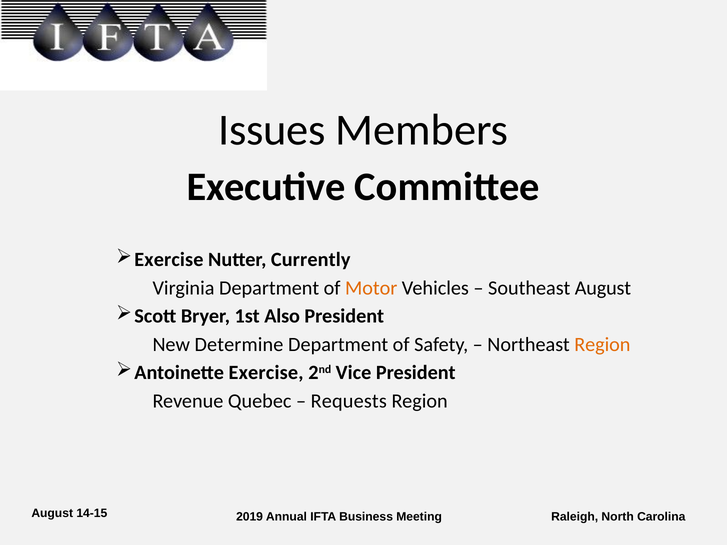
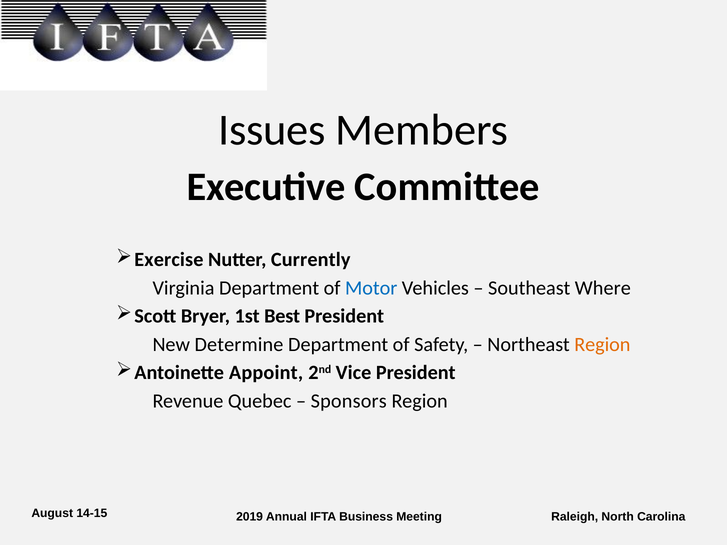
Motor colour: orange -> blue (371, 288)
Southeast August: August -> Where (603, 288)
Also: Also -> Best (282, 316)
Antoinette Exercise: Exercise -> Appoint (266, 373)
Requests: Requests -> Sponsors (349, 401)
